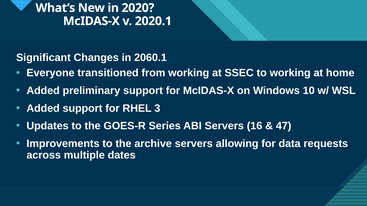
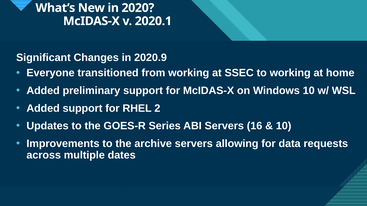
2060.1: 2060.1 -> 2020.9 (150, 58)
3: 3 -> 2 (157, 108)
47: 47 -> 10 (284, 126)
